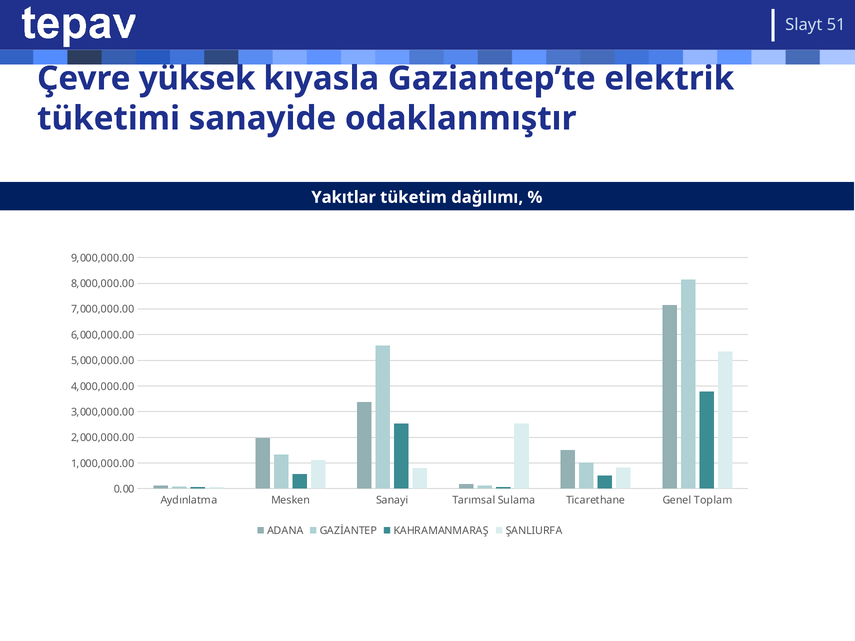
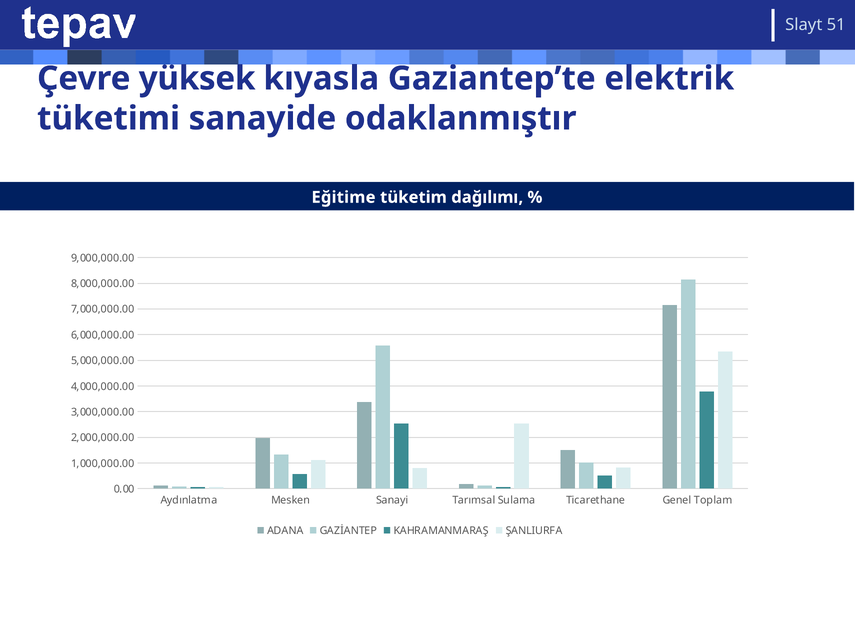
Yakıtlar: Yakıtlar -> Eğitime (343, 197)
